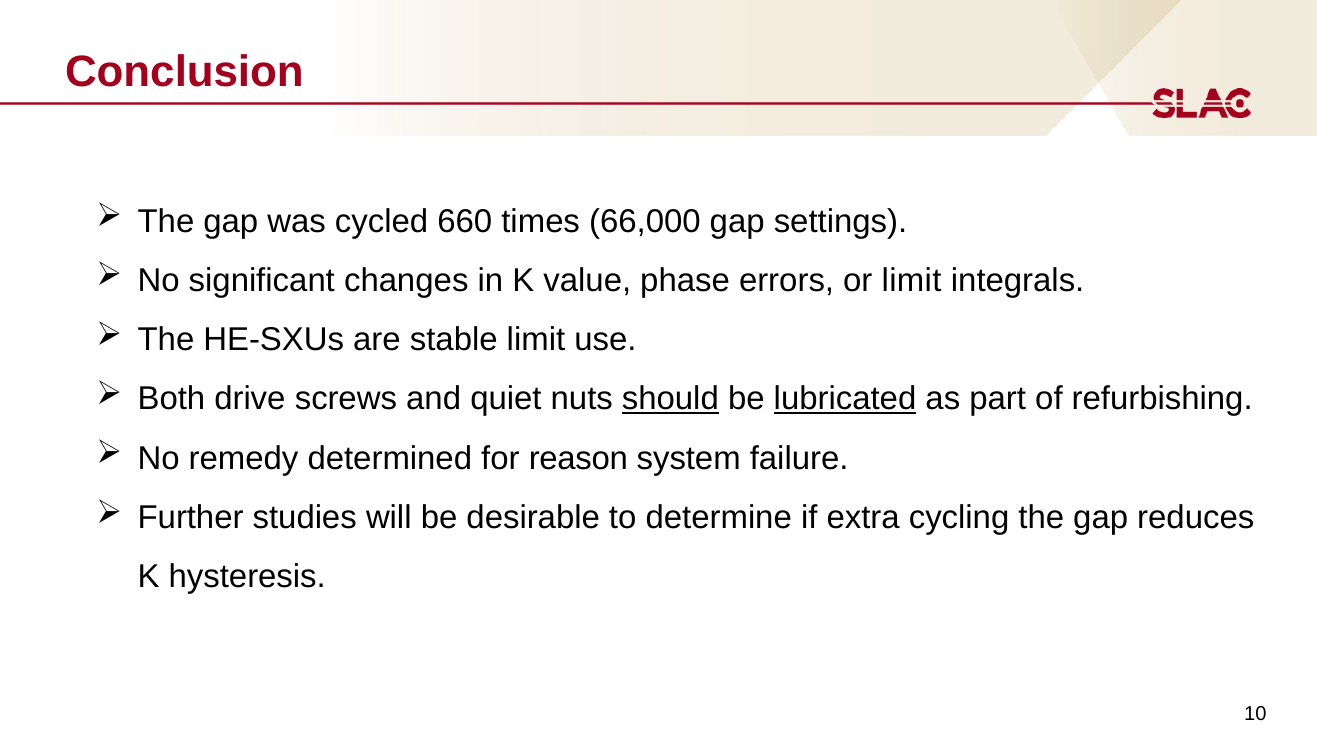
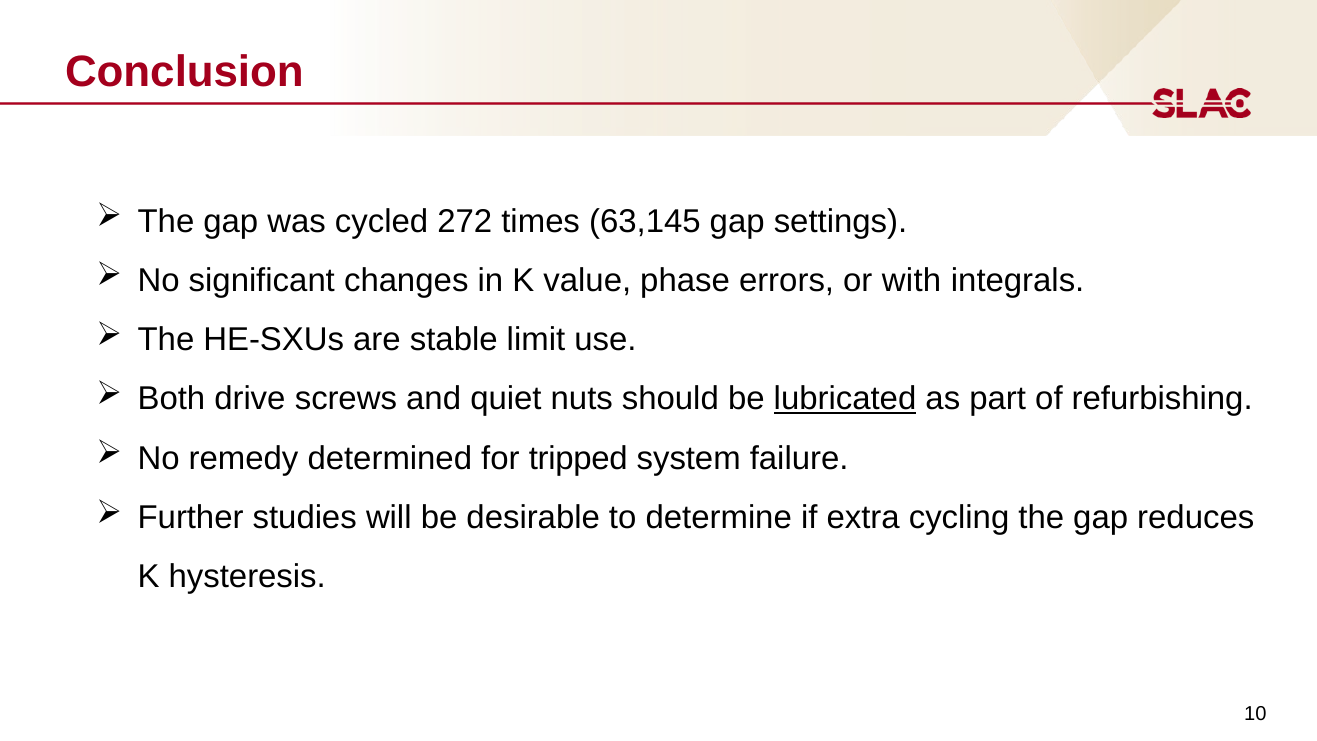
660: 660 -> 272 (465, 221)
66,000: 66,000 -> 63,145 (645, 221)
or limit: limit -> with (912, 280)
should underline: present -> none (670, 399)
reason: reason -> tripped (578, 458)
